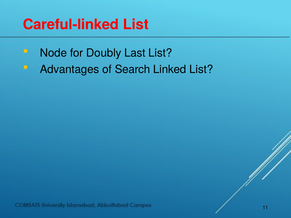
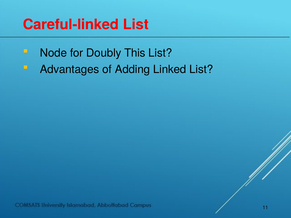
Last: Last -> This (135, 53)
Search: Search -> Adding (132, 69)
